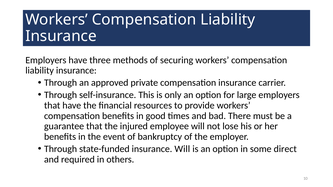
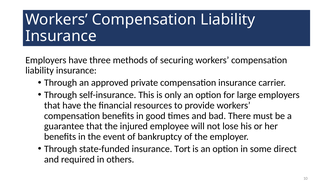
insurance Will: Will -> Tort (182, 149)
